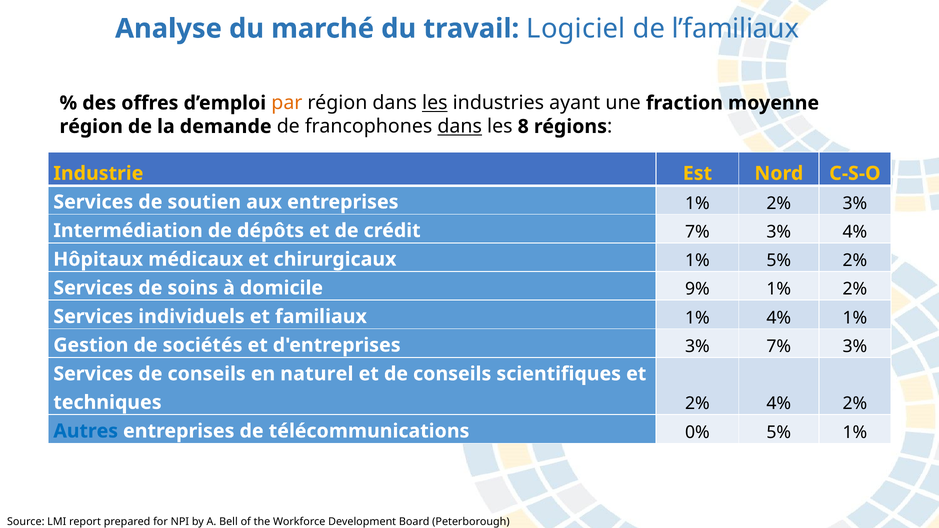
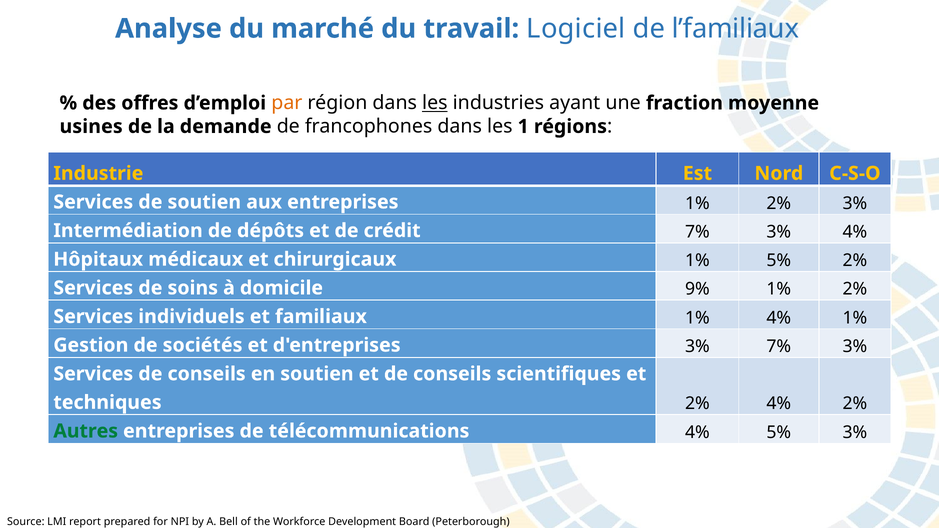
région: région -> usines (91, 127)
dans underline: present -> none (460, 127)
8: 8 -> 1 (523, 127)
en naturel: naturel -> soutien (317, 374)
Autres colour: blue -> green (86, 431)
télécommunications 0%: 0% -> 4% (697, 432)
5% 1%: 1% -> 3% (855, 432)
